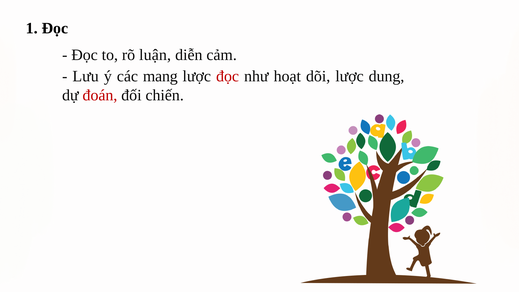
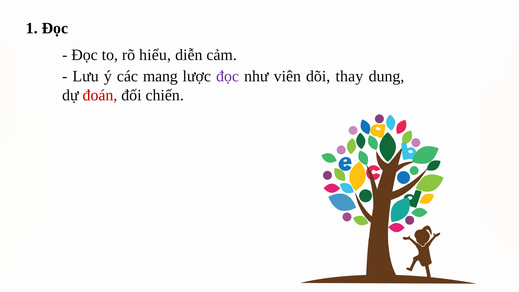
luận: luận -> hiểu (155, 55)
đọc colour: red -> purple (228, 76)
hoạt: hoạt -> viên (287, 76)
dõi lược: lược -> thay (349, 76)
